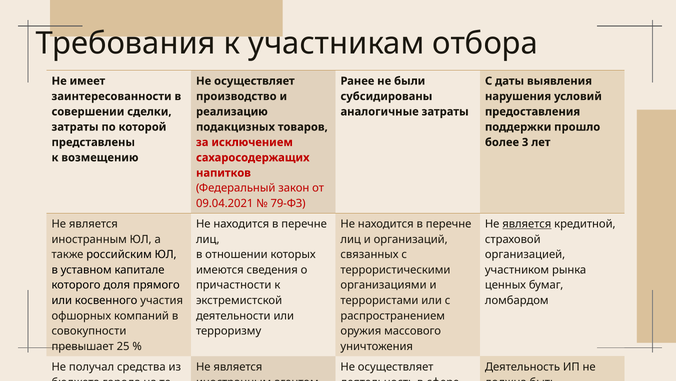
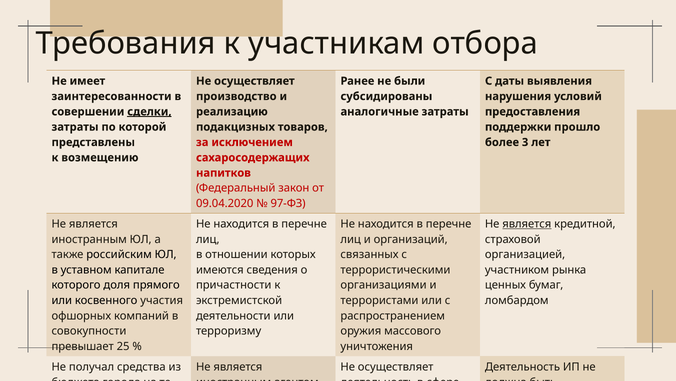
сделки underline: none -> present (149, 111)
09.04.2021: 09.04.2021 -> 09.04.2020 (225, 203)
79-ФЗ: 79-ФЗ -> 97-ФЗ (288, 203)
